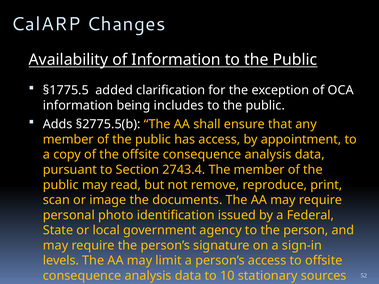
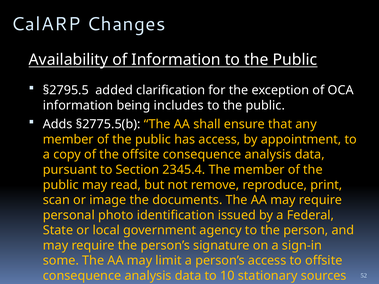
§1775.5: §1775.5 -> §2795.5 (66, 90)
2743.4: 2743.4 -> 2345.4 (184, 170)
levels: levels -> some (61, 261)
